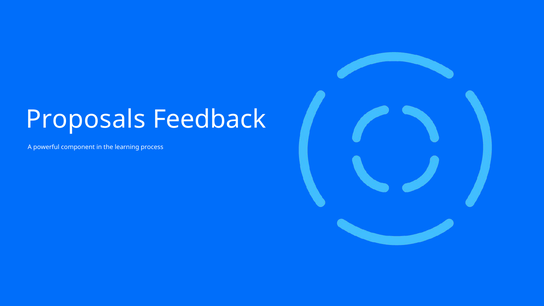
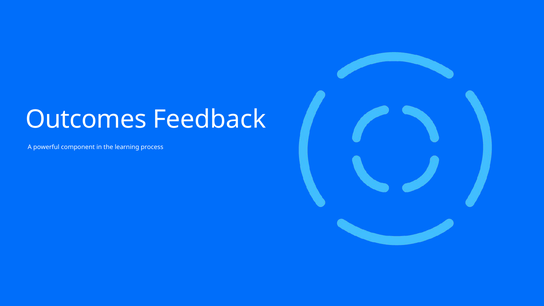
Proposals: Proposals -> Outcomes (86, 119)
